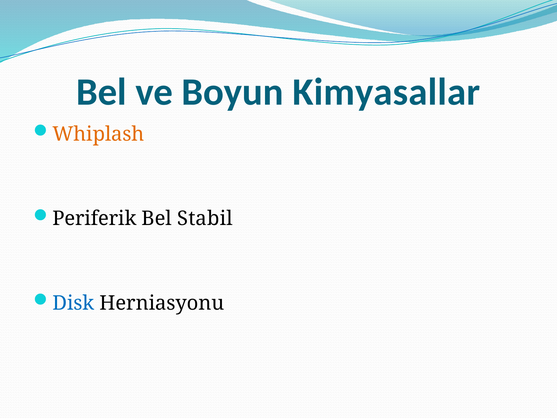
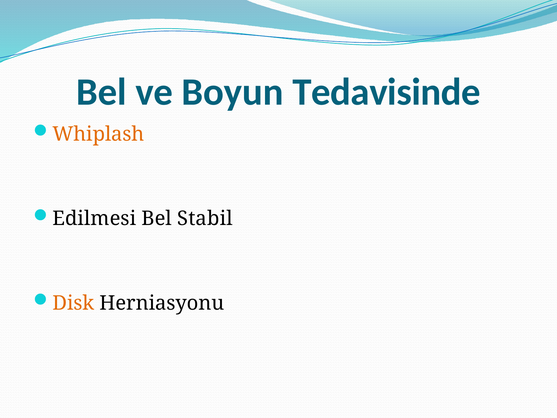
Kimyasallar: Kimyasallar -> Tedavisinde (387, 92)
Periferik: Periferik -> Edilmesi (94, 219)
Disk colour: blue -> orange (73, 303)
